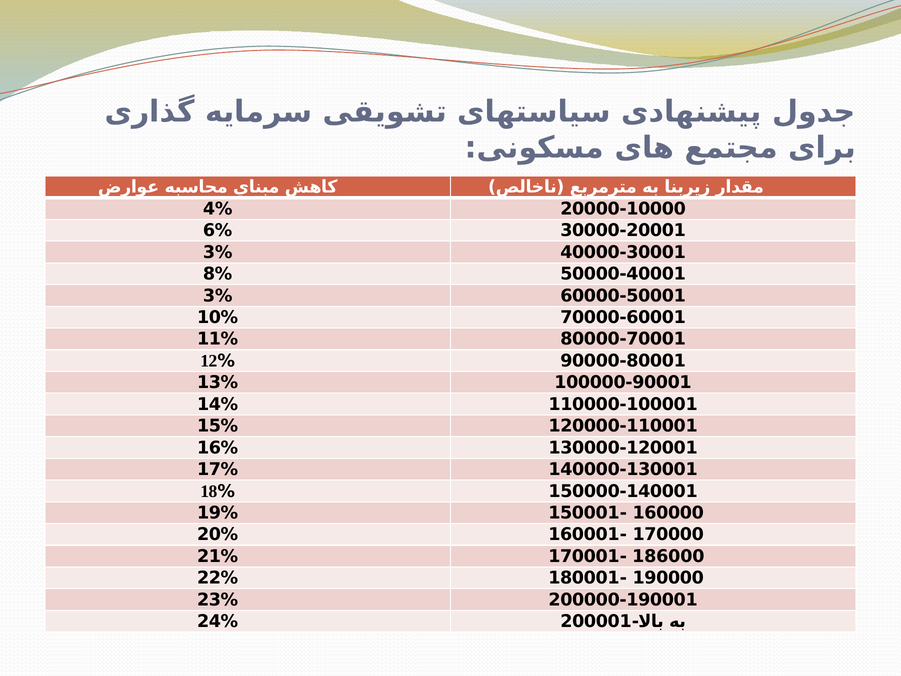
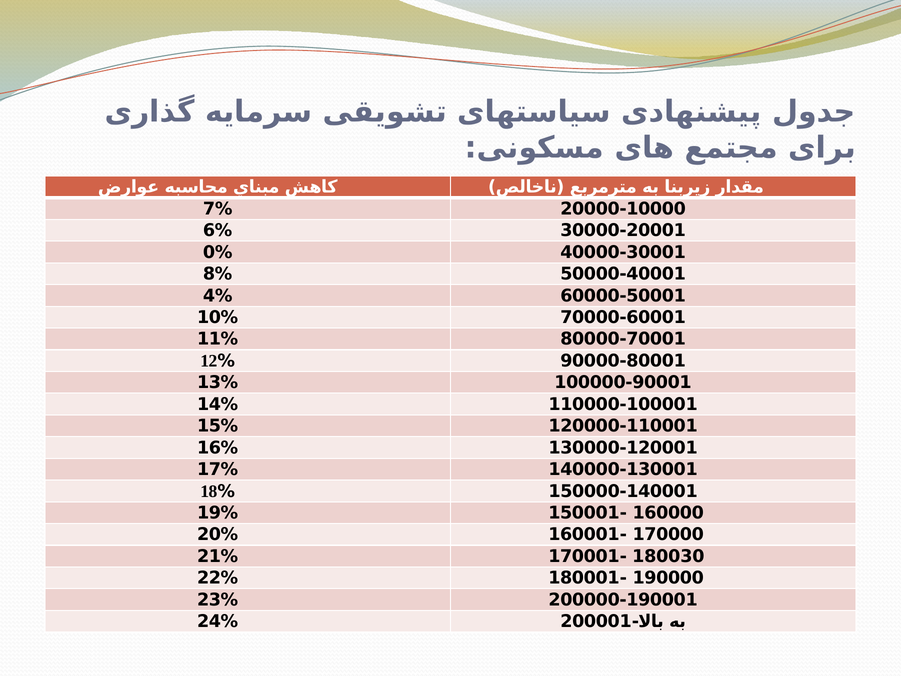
4%: 4% -> 7% (218, 209)
3%: 3% -> 0% (218, 252)
3%: 3% -> 4% (218, 296)
186000: 186000 -> 180030 (668, 556)
